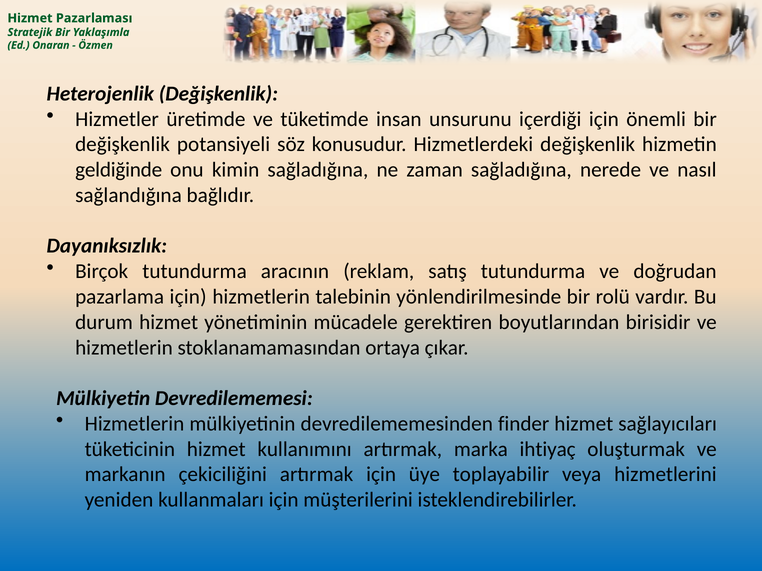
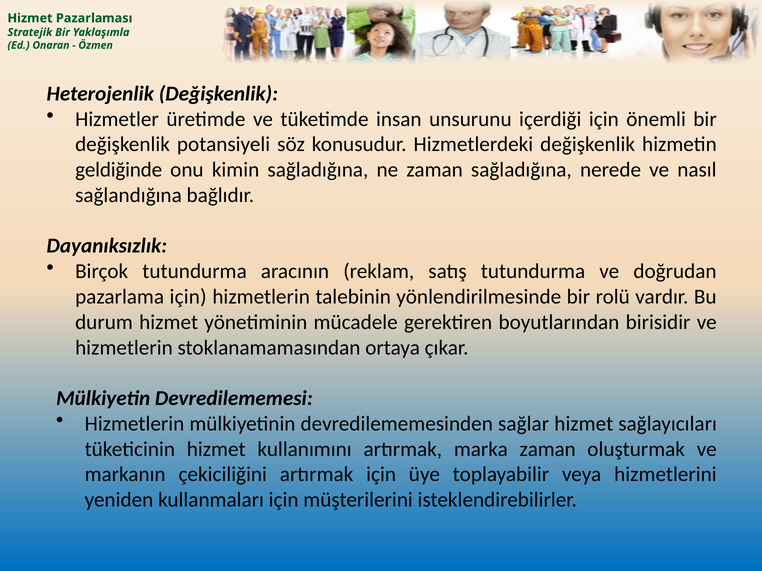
finder: finder -> sağlar (524, 424)
marka ihtiyaç: ihtiyaç -> zaman (548, 449)
